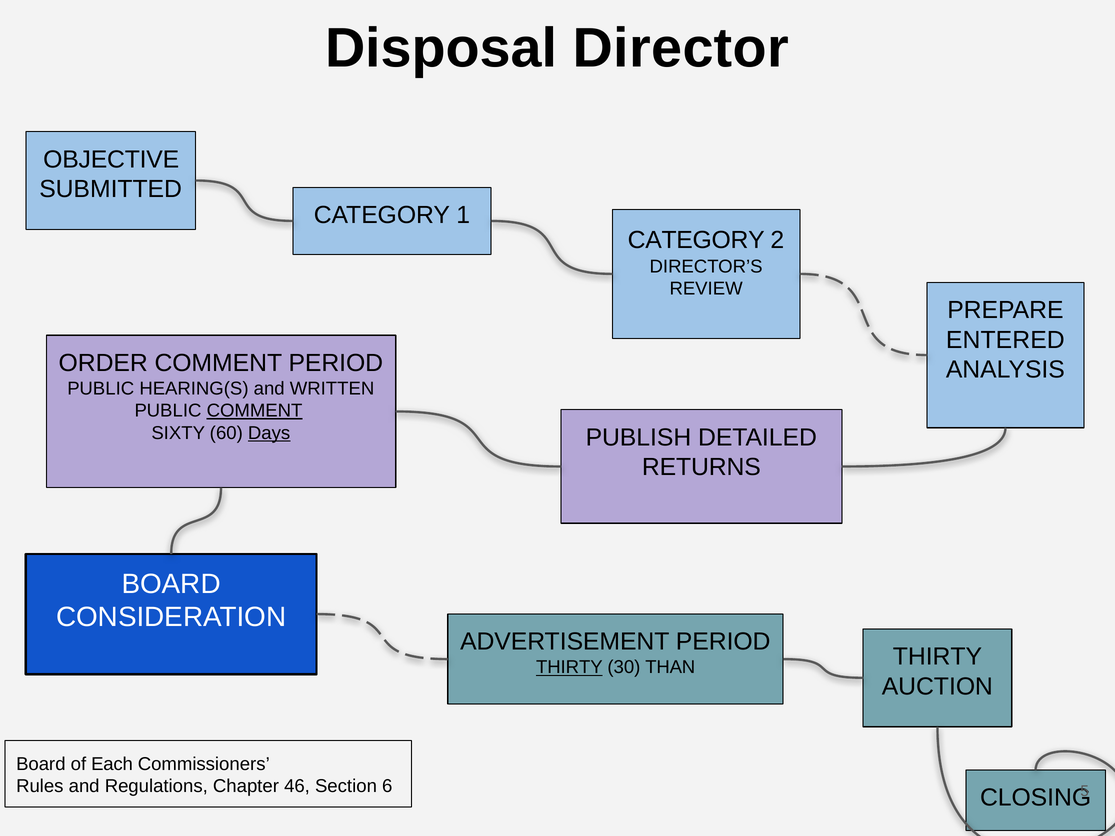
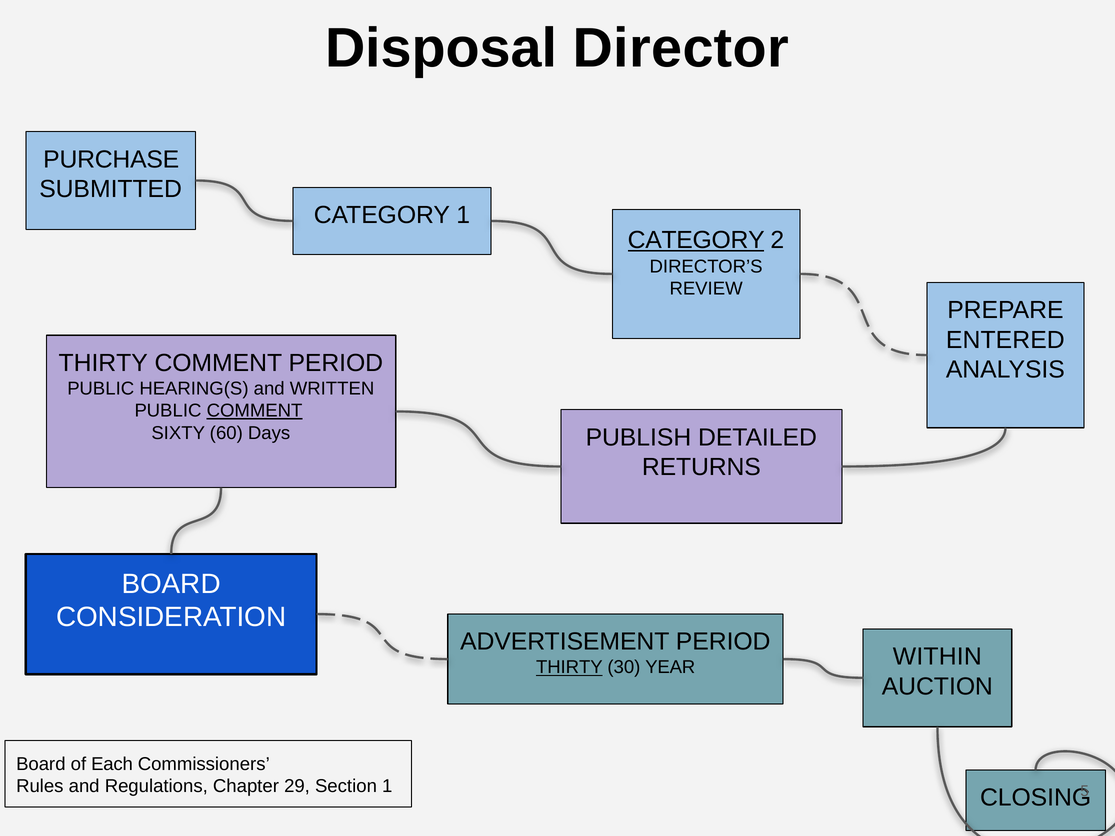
OBJECTIVE: OBJECTIVE -> PURCHASE (111, 159)
CATEGORY underline: none -> present (696, 240)
ORDER: ORDER -> THIRTY (103, 363)
Days underline: present -> none (269, 433)
THIRTY: THIRTY -> WITHIN (937, 657)
THAN: THAN -> YEAR (670, 668)
46: 46 -> 29 (297, 786)
Section 6: 6 -> 1 (387, 786)
